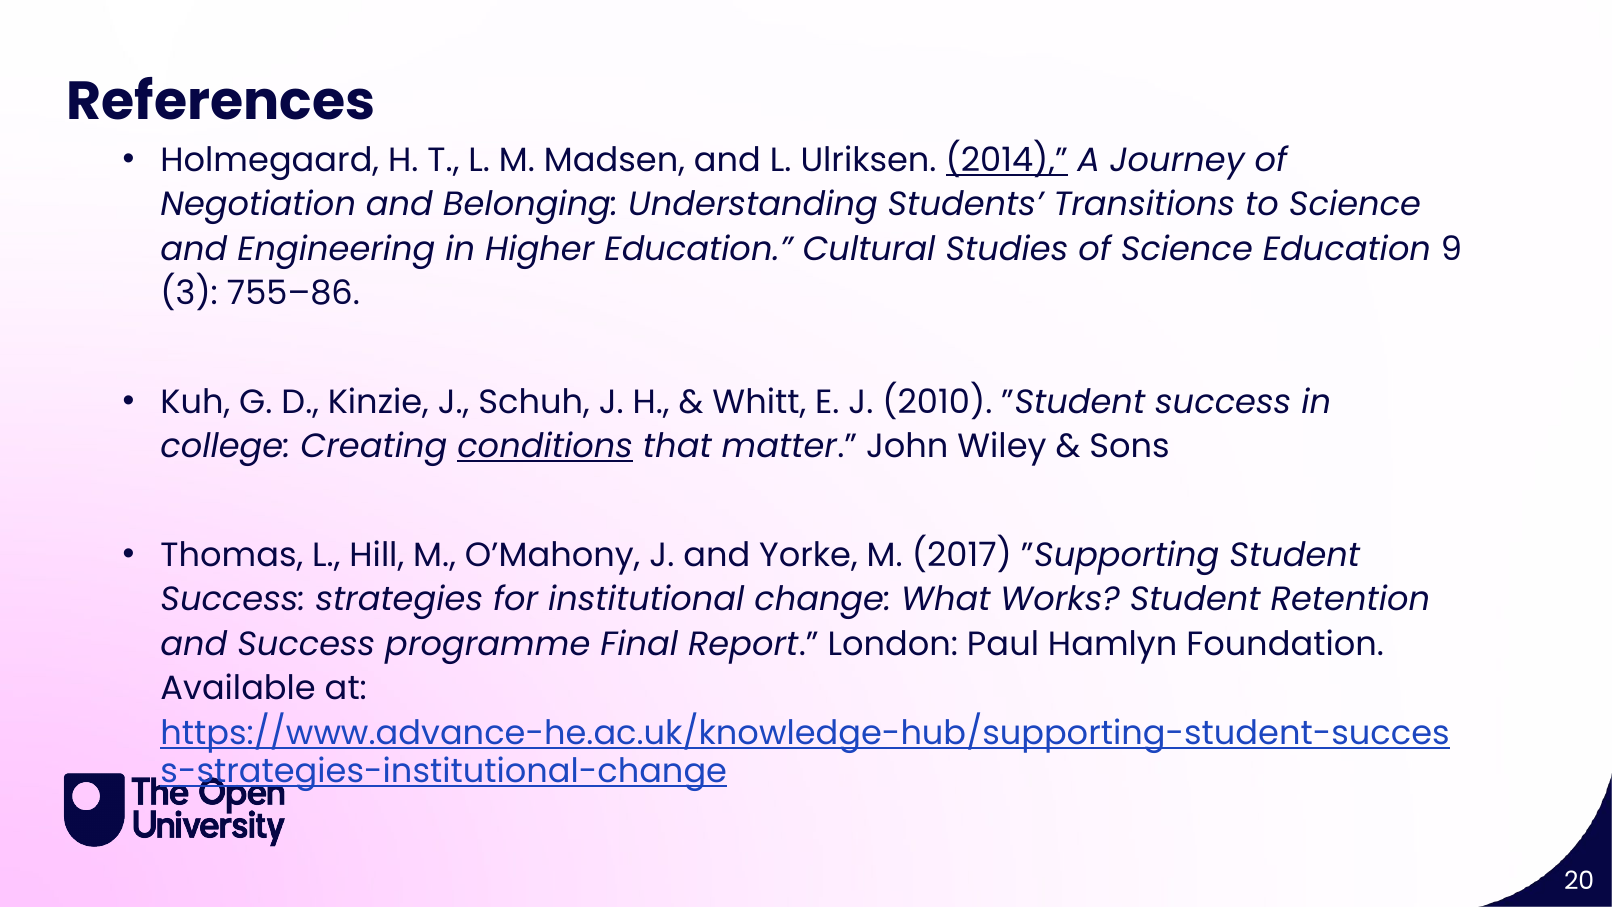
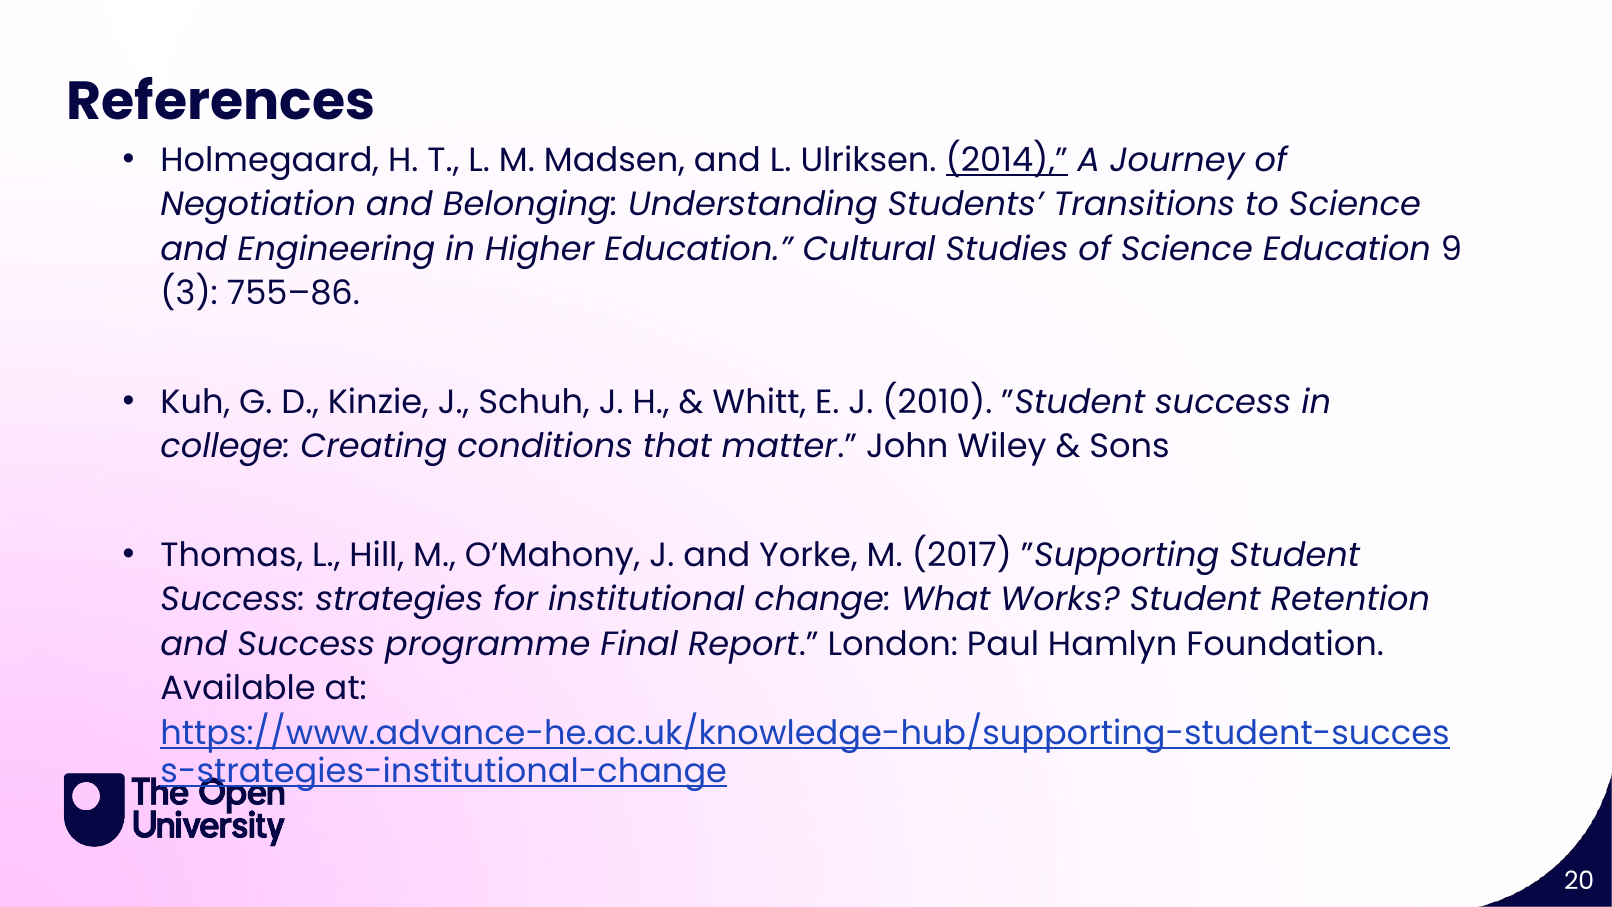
conditions underline: present -> none (545, 446)
